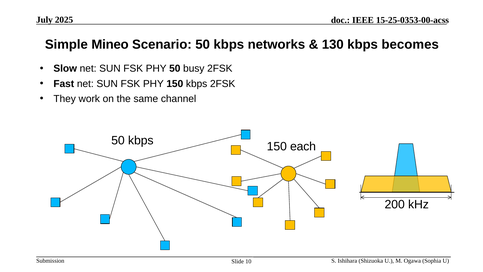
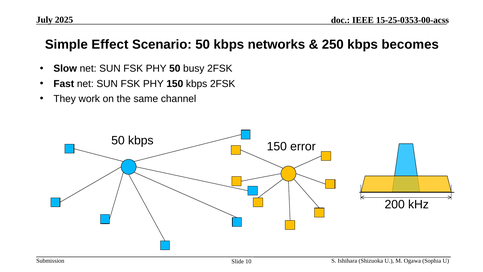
Mineo: Mineo -> Effect (110, 45)
130: 130 -> 250 (333, 45)
each: each -> error (303, 146)
